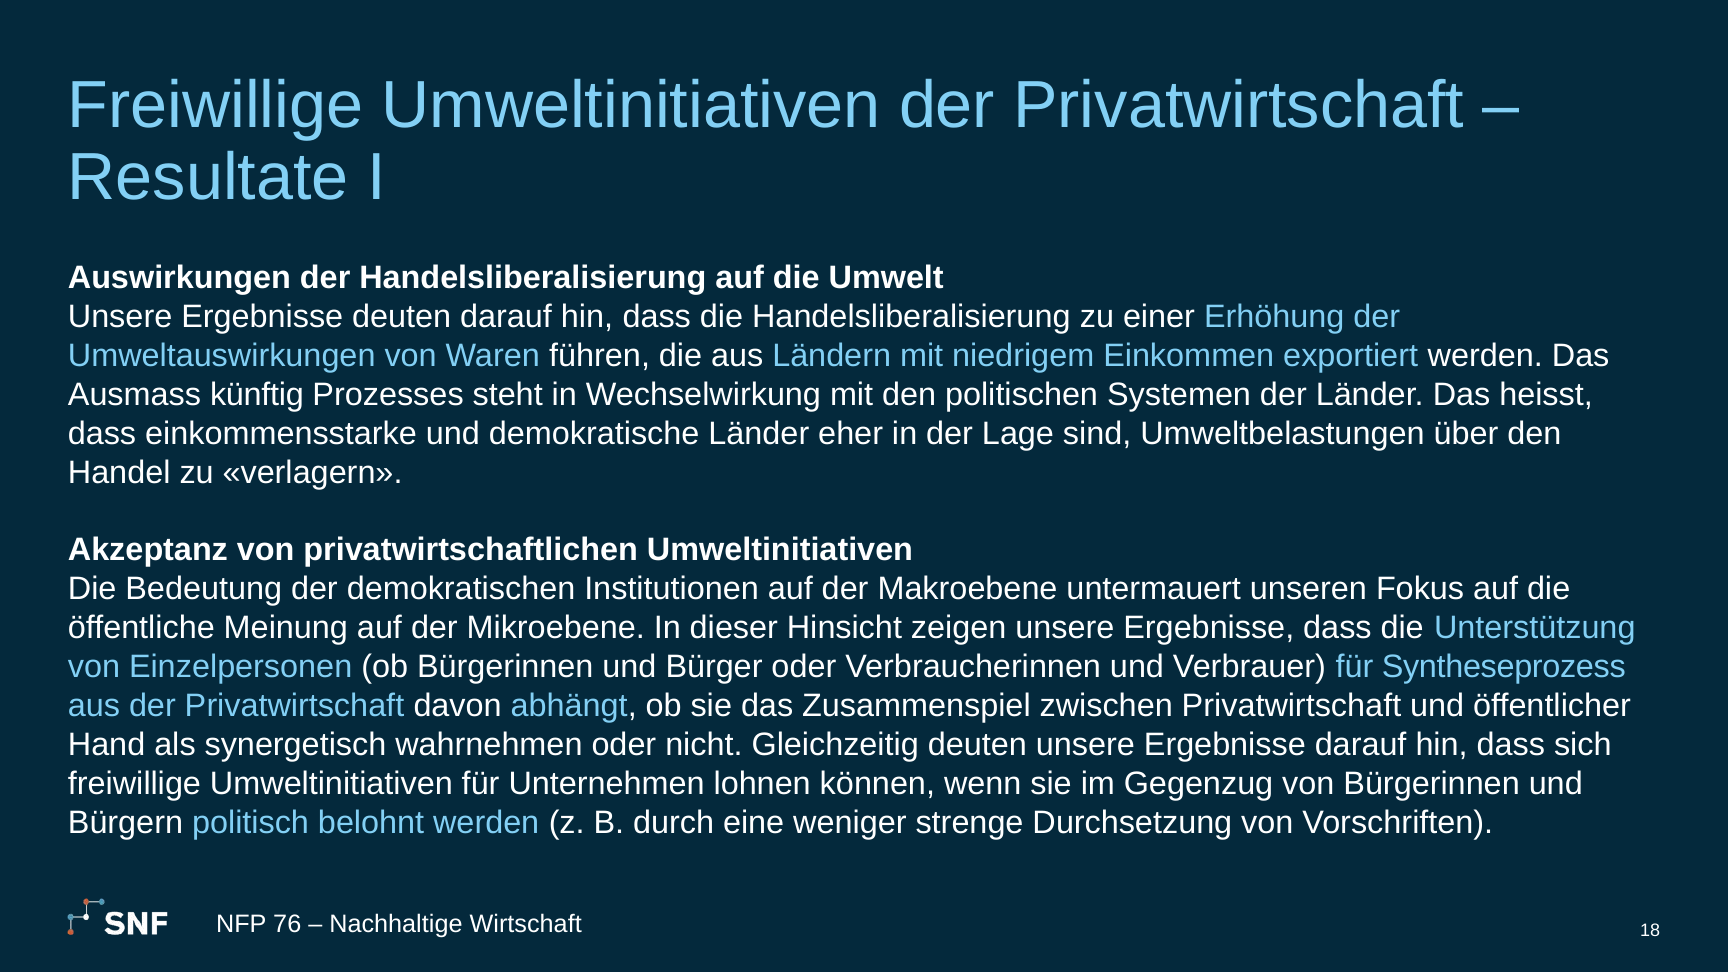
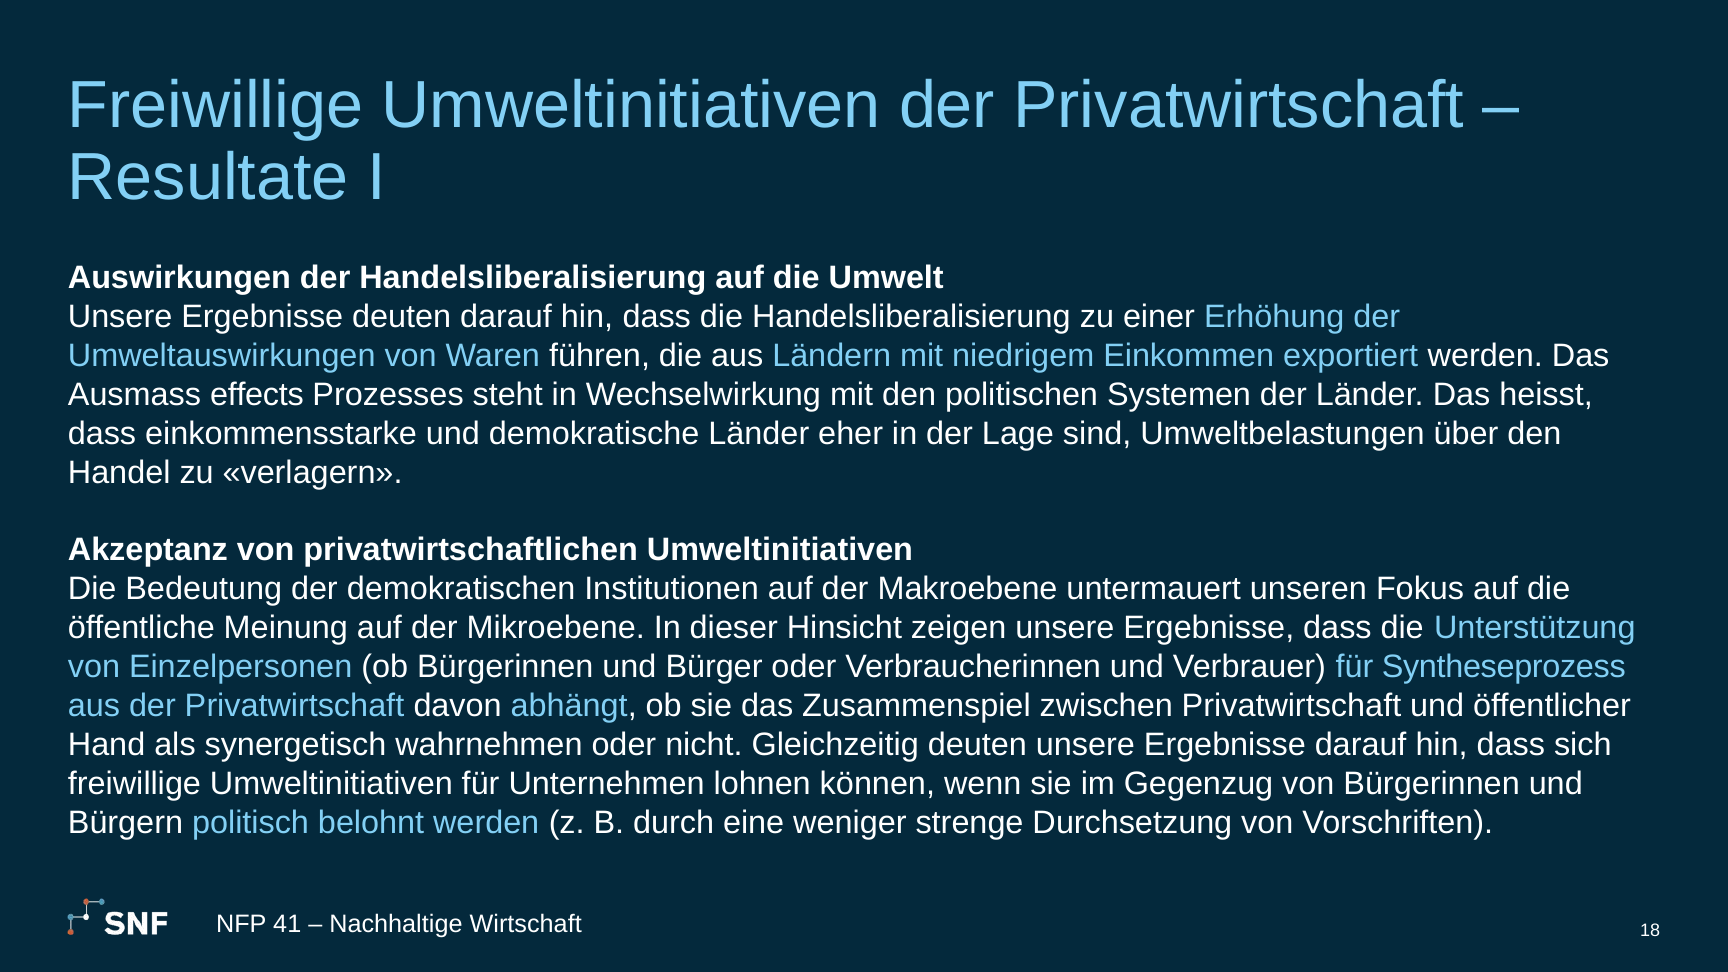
künftig: künftig -> effects (257, 395)
76: 76 -> 41 (287, 925)
